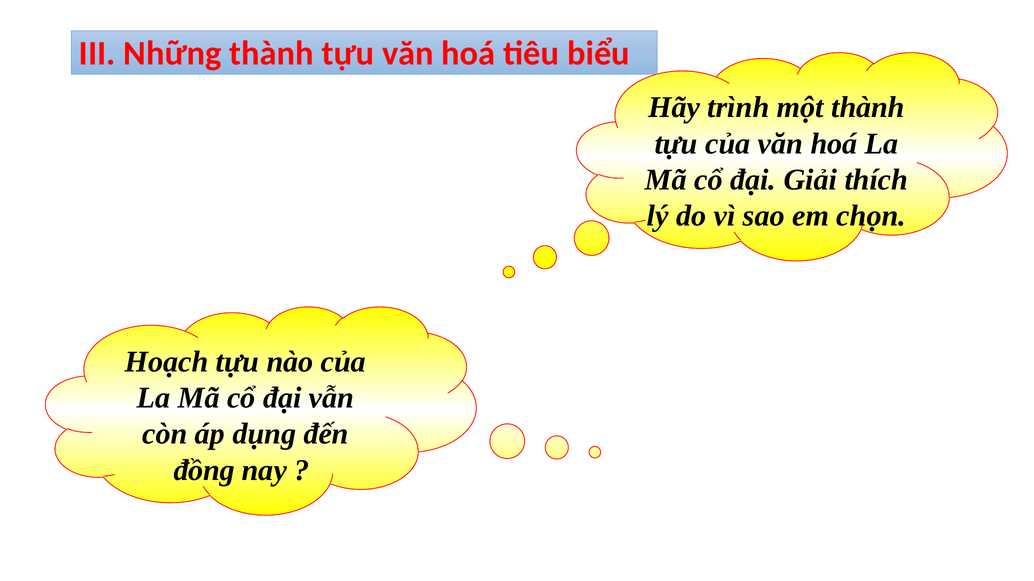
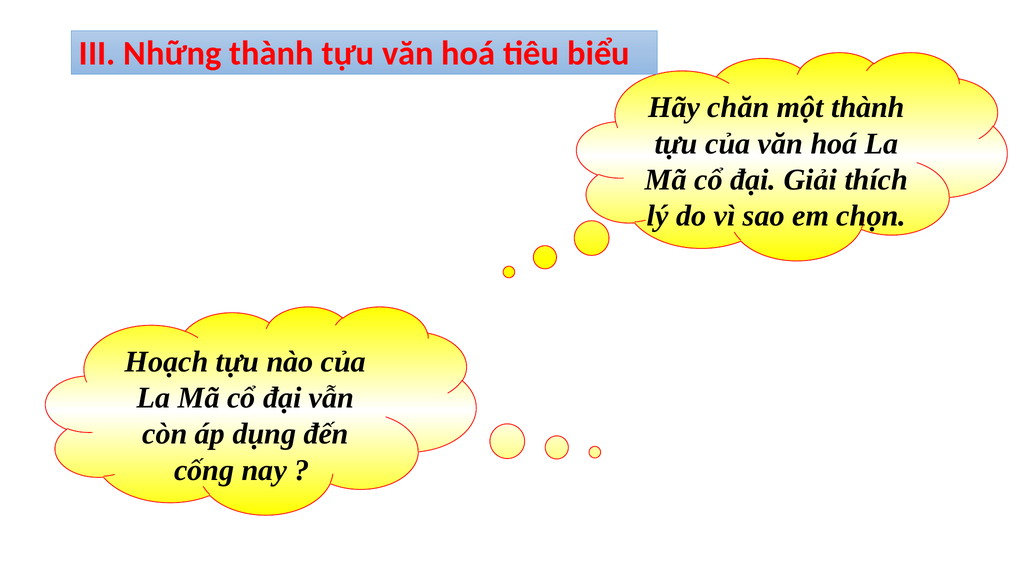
trình: trình -> chăn (738, 107)
đồng: đồng -> cống (204, 471)
